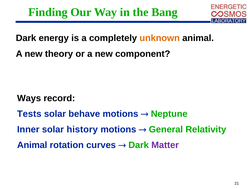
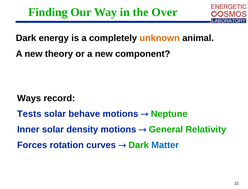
Bang: Bang -> Over (164, 12)
history: history -> density (82, 129)
Animal: Animal -> Forces (32, 145)
Matter colour: purple -> blue (165, 145)
